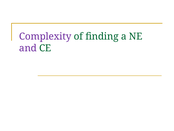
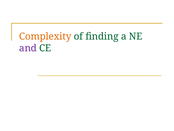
Complexity colour: purple -> orange (45, 36)
